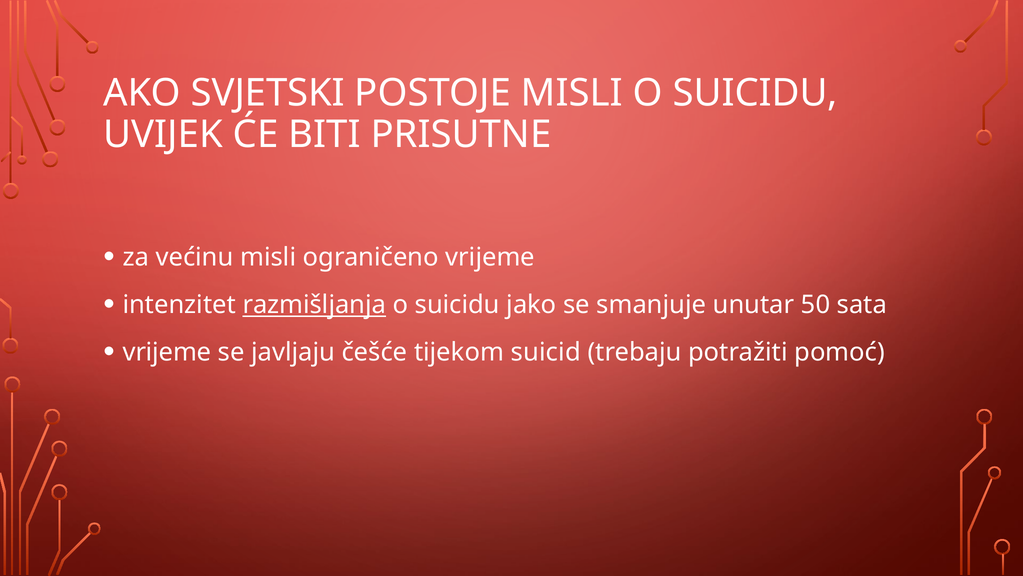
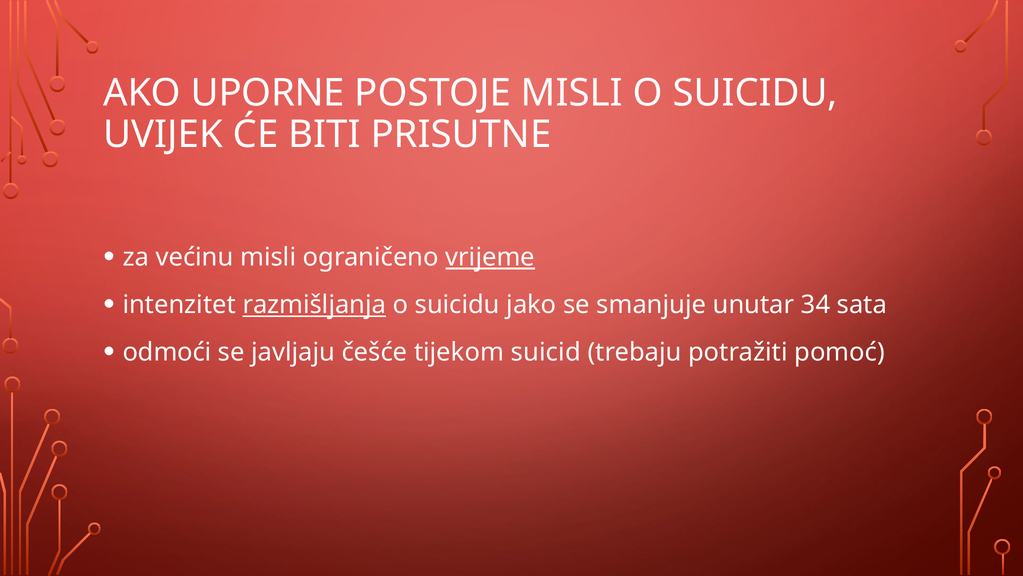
SVJETSKI: SVJETSKI -> UPORNE (268, 93)
vrijeme underline: none -> present (490, 257)
50: 50 -> 34 (816, 305)
vrijeme: vrijeme -> odmoći (167, 352)
